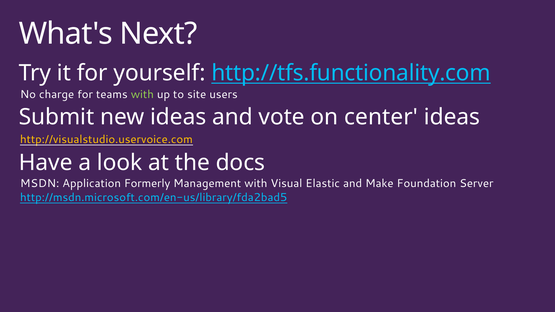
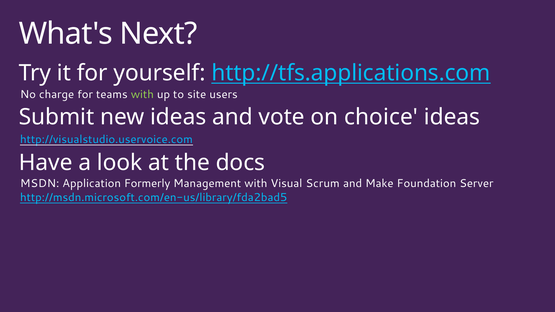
http://tfs.functionality.com: http://tfs.functionality.com -> http://tfs.applications.com (351, 73)
center: center -> choice (381, 117)
http://visualstudio.uservoice.com colour: yellow -> light blue (106, 139)
Elastic: Elastic -> Scrum (323, 184)
